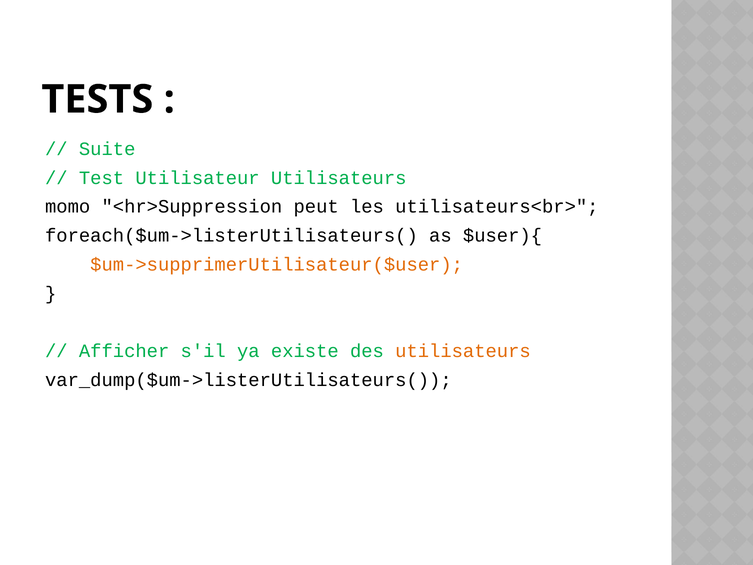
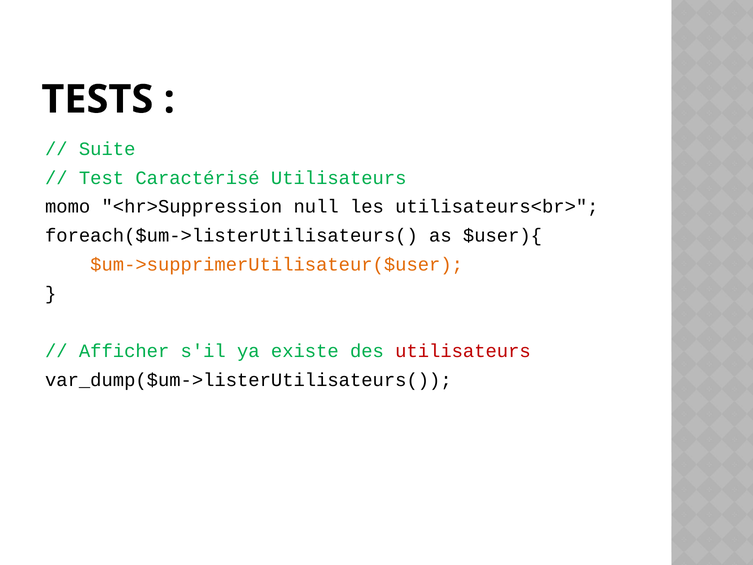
Utilisateur: Utilisateur -> Caractérisé (198, 178)
peut: peut -> null (316, 207)
utilisateurs colour: orange -> red (463, 351)
